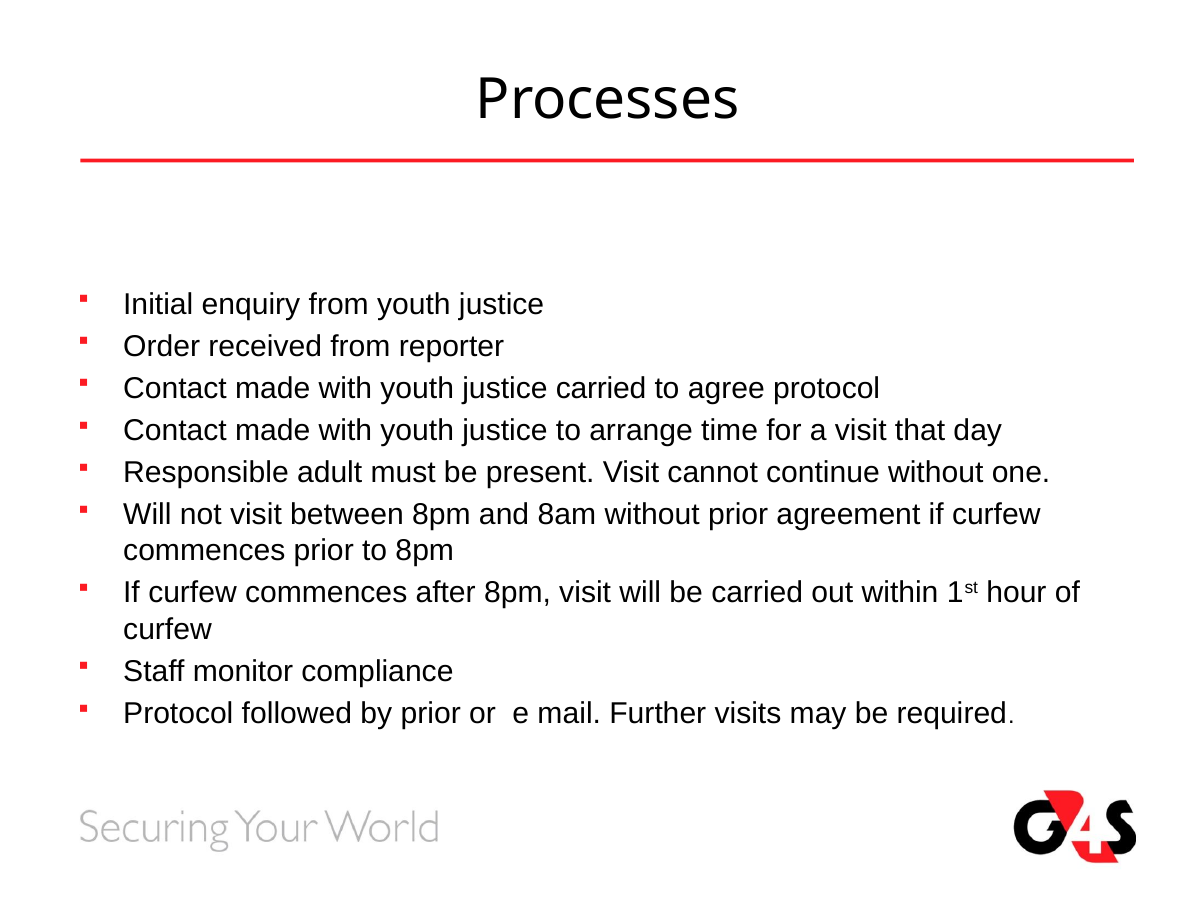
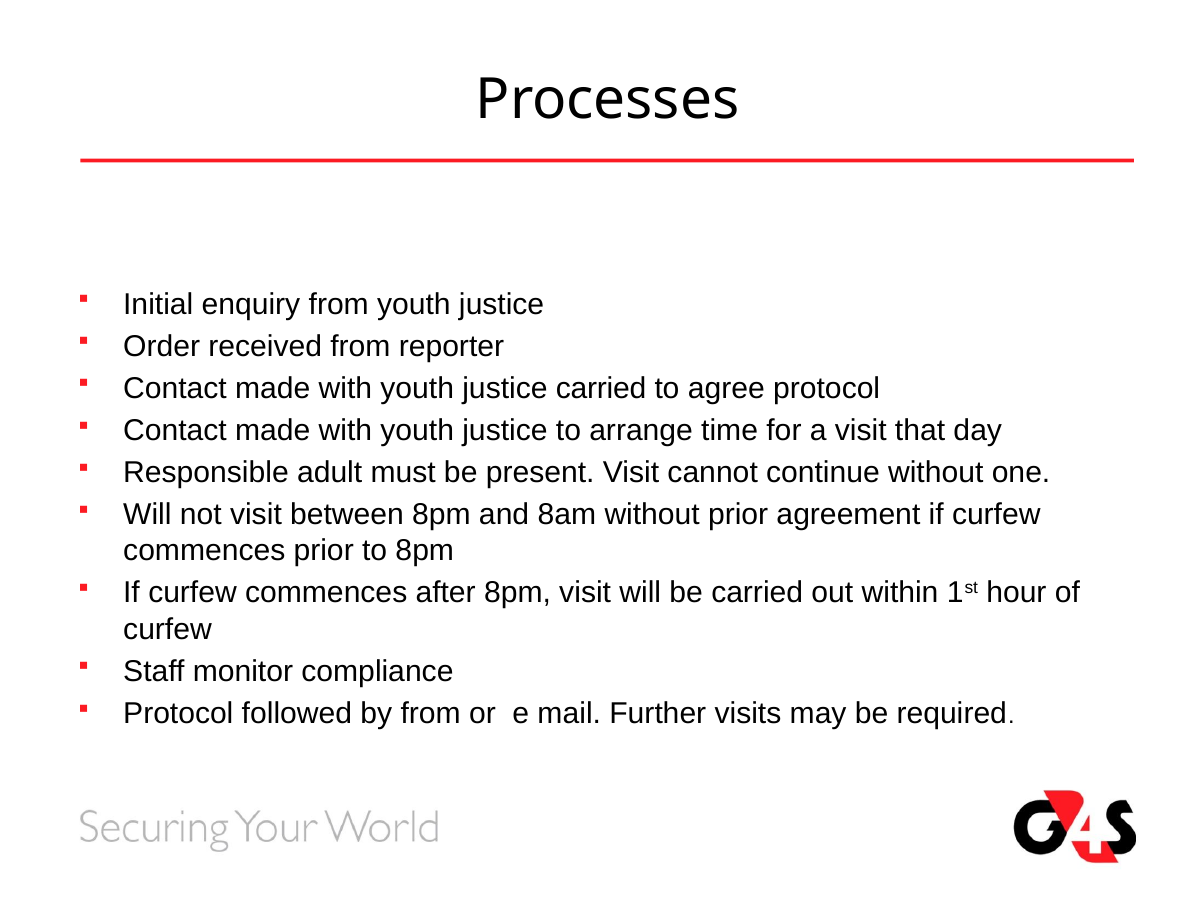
by prior: prior -> from (431, 713)
